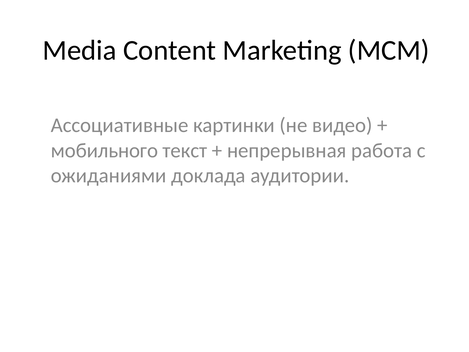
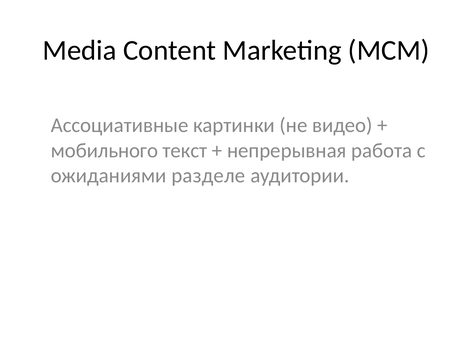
доклада: доклада -> разделе (208, 175)
